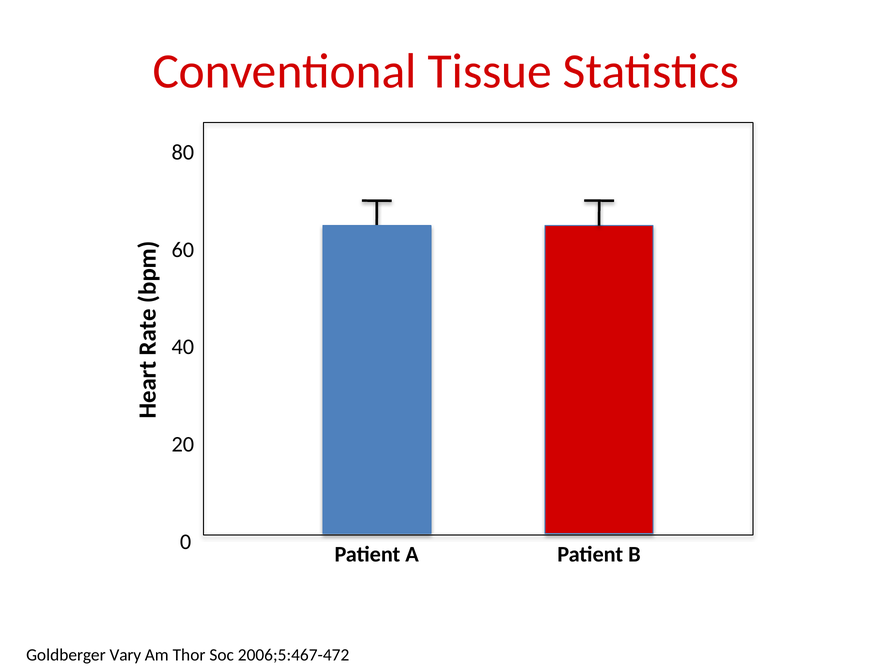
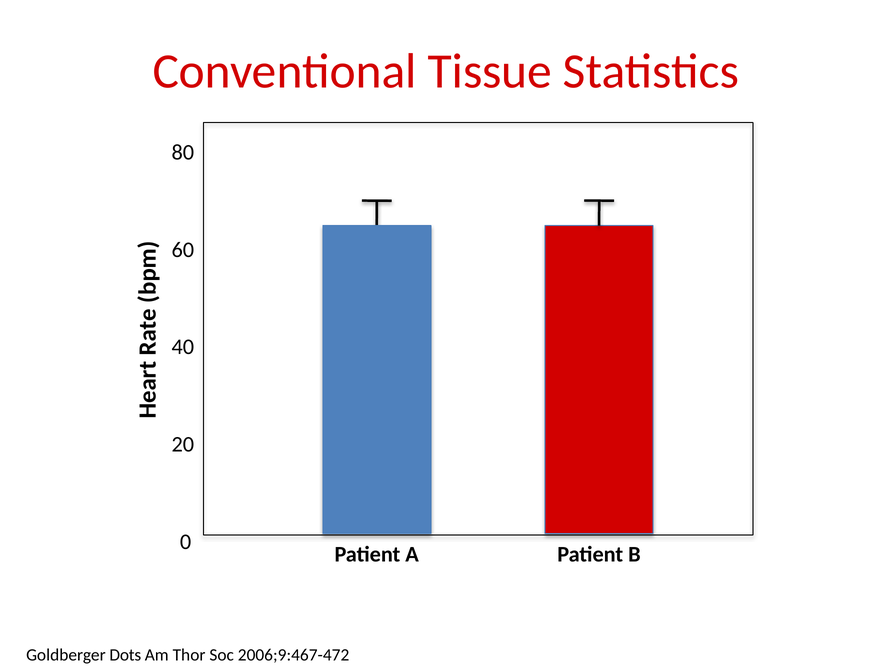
Vary: Vary -> Dots (125, 655)
2006;5:467-472: 2006;5:467-472 -> 2006;9:467-472 (294, 655)
